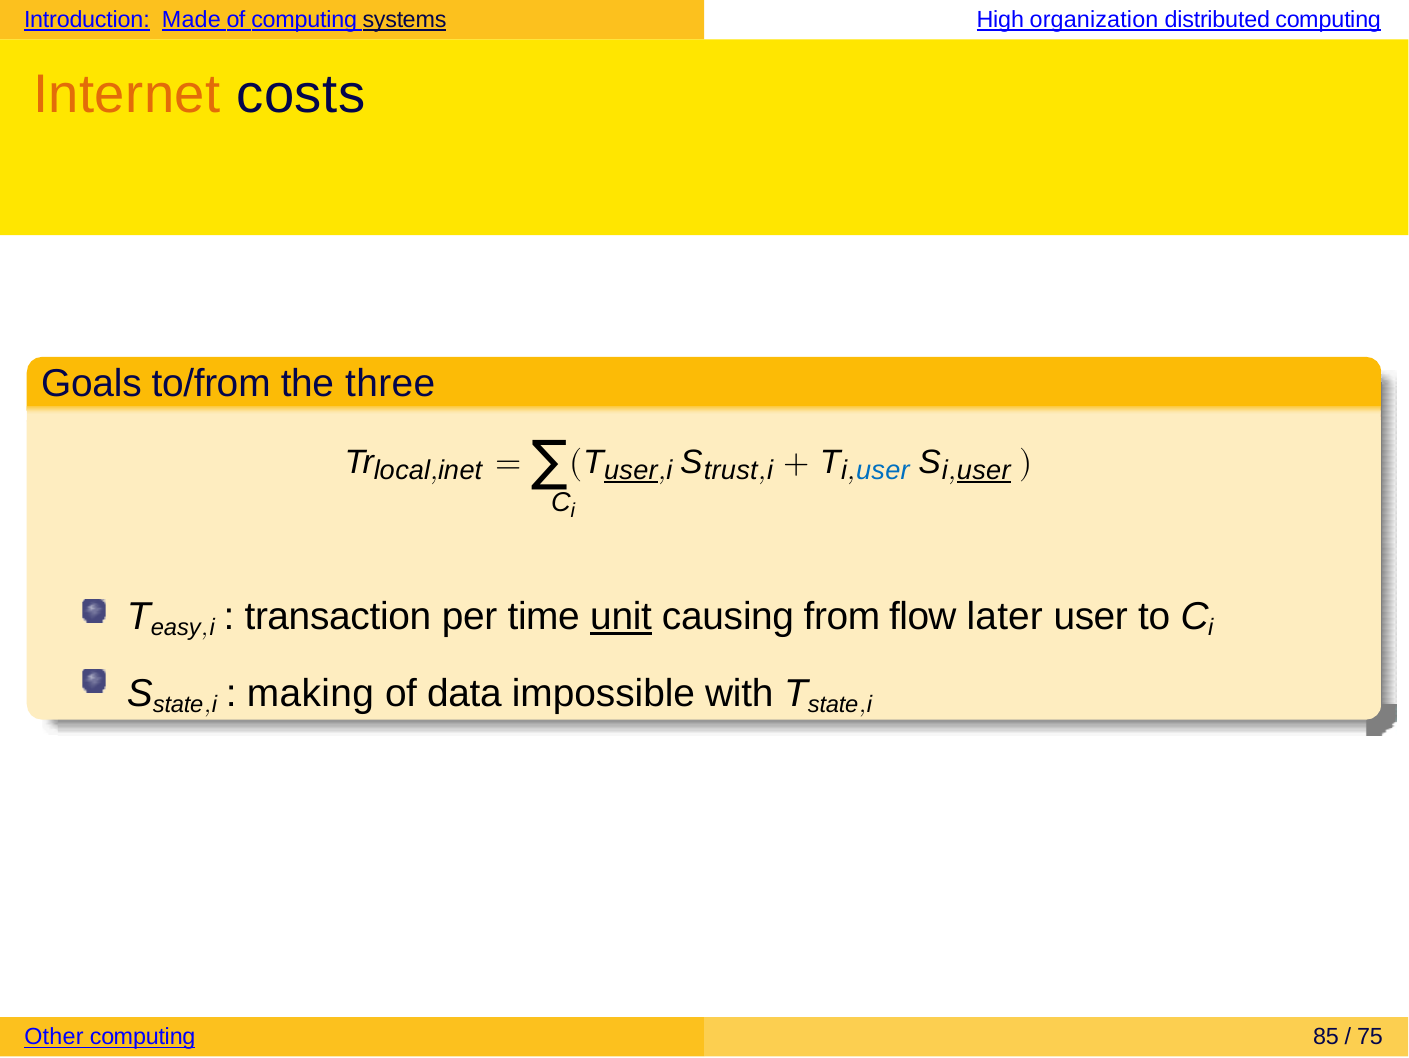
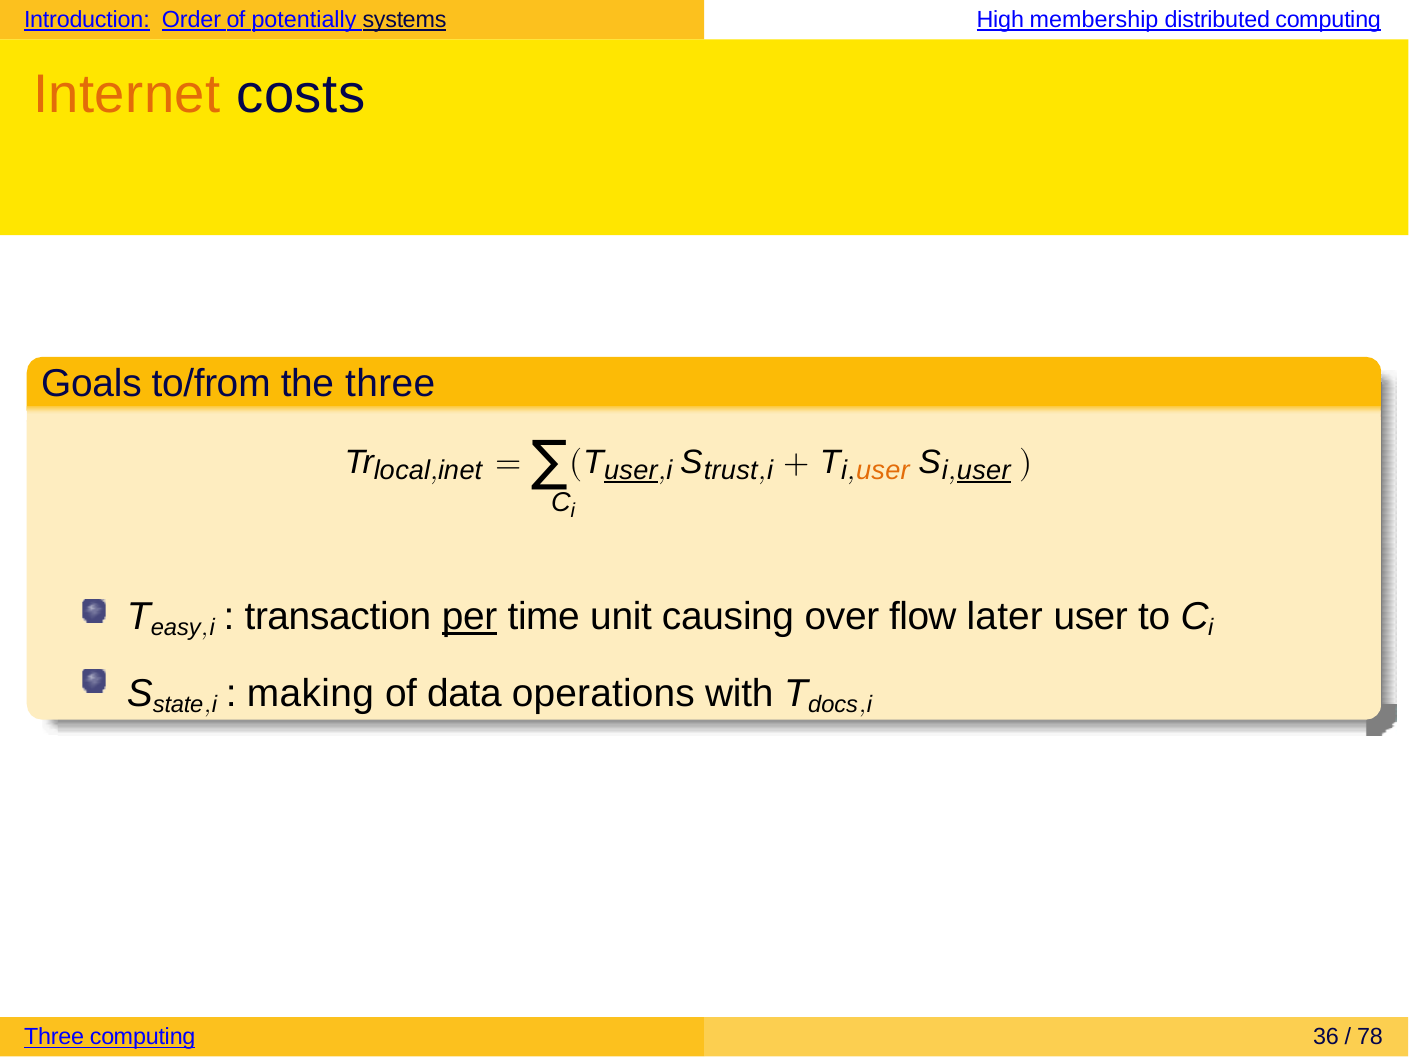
Made: Made -> Order (191, 19)
of computing: computing -> potentially (304, 19)
organization: organization -> membership (1094, 19)
user colour: blue -> orange (883, 470)
per underline: none -> present (470, 617)
unit underline: present -> none (621, 617)
from: from -> over (842, 617)
impossible: impossible -> operations (603, 693)
state: state -> docs (833, 704)
Other: Other -> Three (54, 1036)
85: 85 -> 36 (1326, 1036)
75: 75 -> 78 (1370, 1036)
